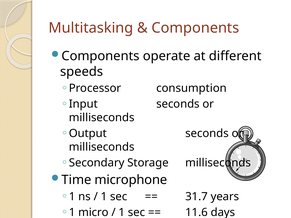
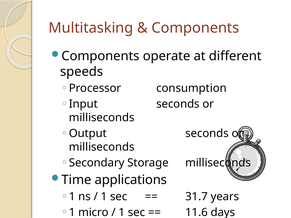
microphone: microphone -> applications (131, 180)
